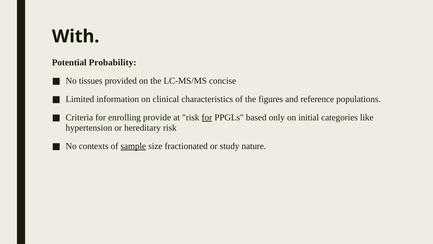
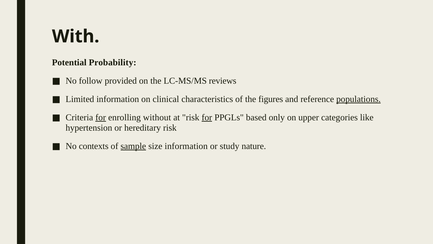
tissues: tissues -> follow (91, 81)
concise: concise -> reviews (223, 81)
populations underline: none -> present (359, 99)
for underline: none -> present (101, 117)
provide: provide -> without (157, 117)
initial: initial -> upper (309, 117)
size fractionated: fractionated -> information (186, 146)
